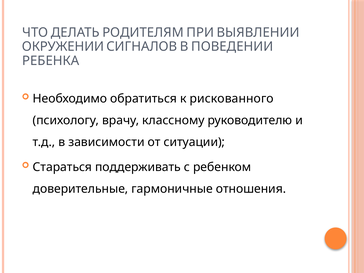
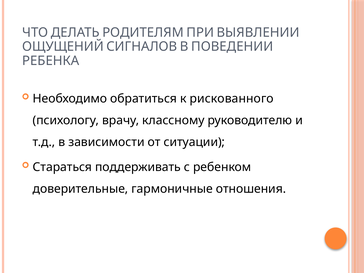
ОКРУЖЕНИИ: ОКРУЖЕНИИ -> ОЩУЩЕНИЙ (63, 47)
